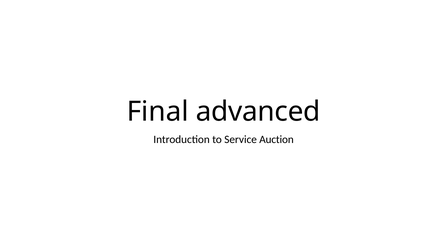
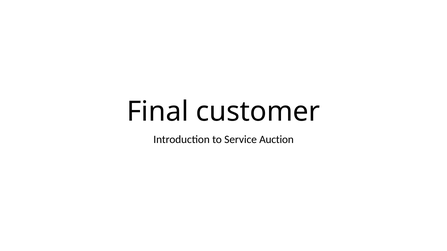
advanced: advanced -> customer (258, 112)
